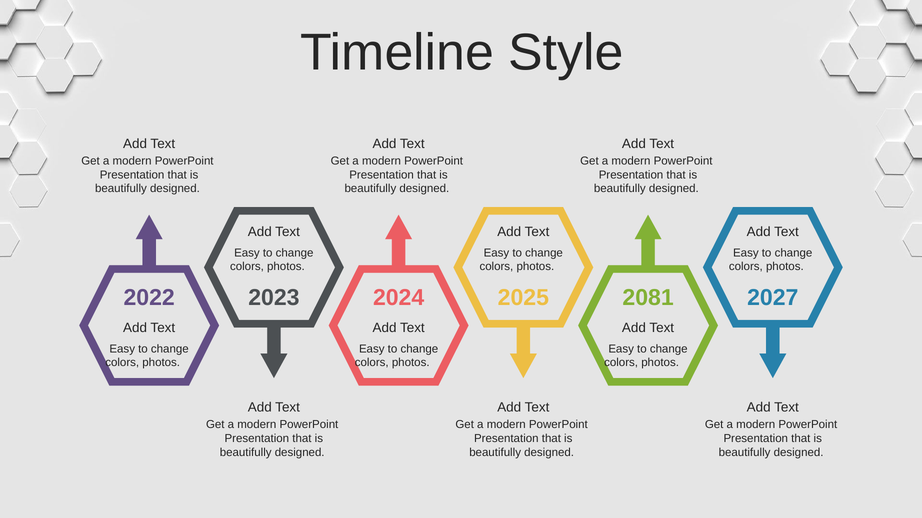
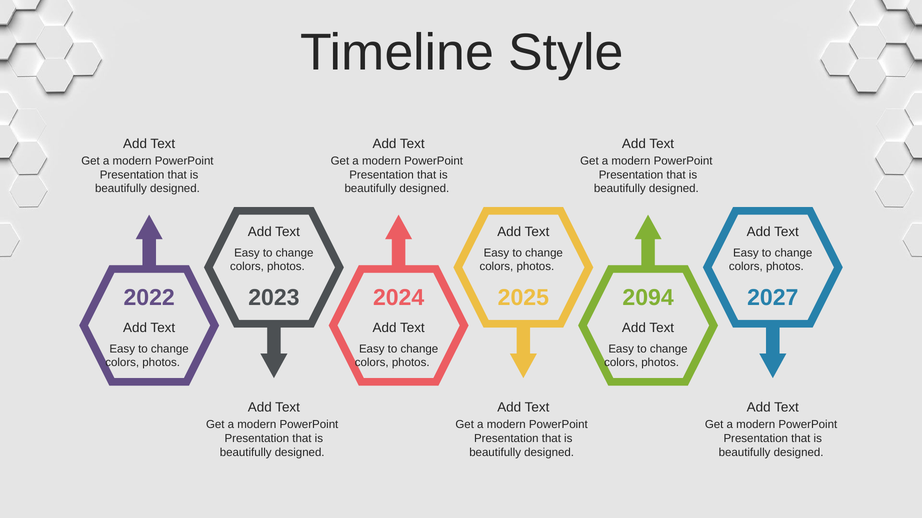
2081: 2081 -> 2094 (648, 298)
